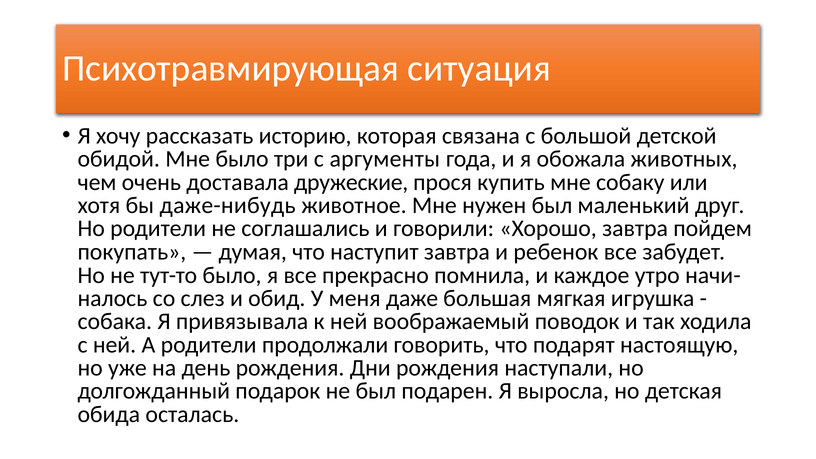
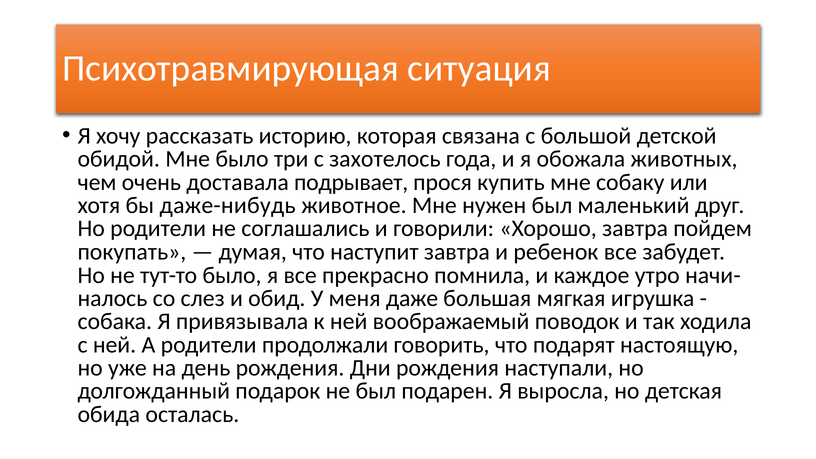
аргументы: аргументы -> захотелось (385, 159)
дружеские: дружеские -> подрывает (351, 182)
